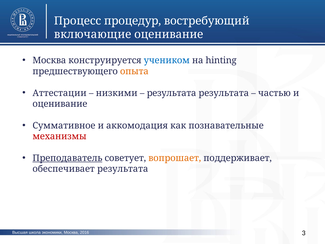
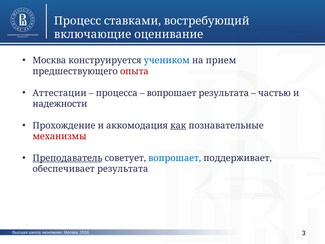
процедур: процедур -> ставками (132, 21)
hinting: hinting -> прием (221, 60)
опыта colour: orange -> red (134, 71)
низкими: низкими -> процесса (117, 93)
результата: результата -> вопрошает (172, 93)
оценивание: оценивание -> надежности (60, 104)
Суммативное: Суммативное -> Прохождение (64, 125)
как underline: none -> present (178, 125)
вопрошает colour: orange -> blue (175, 158)
